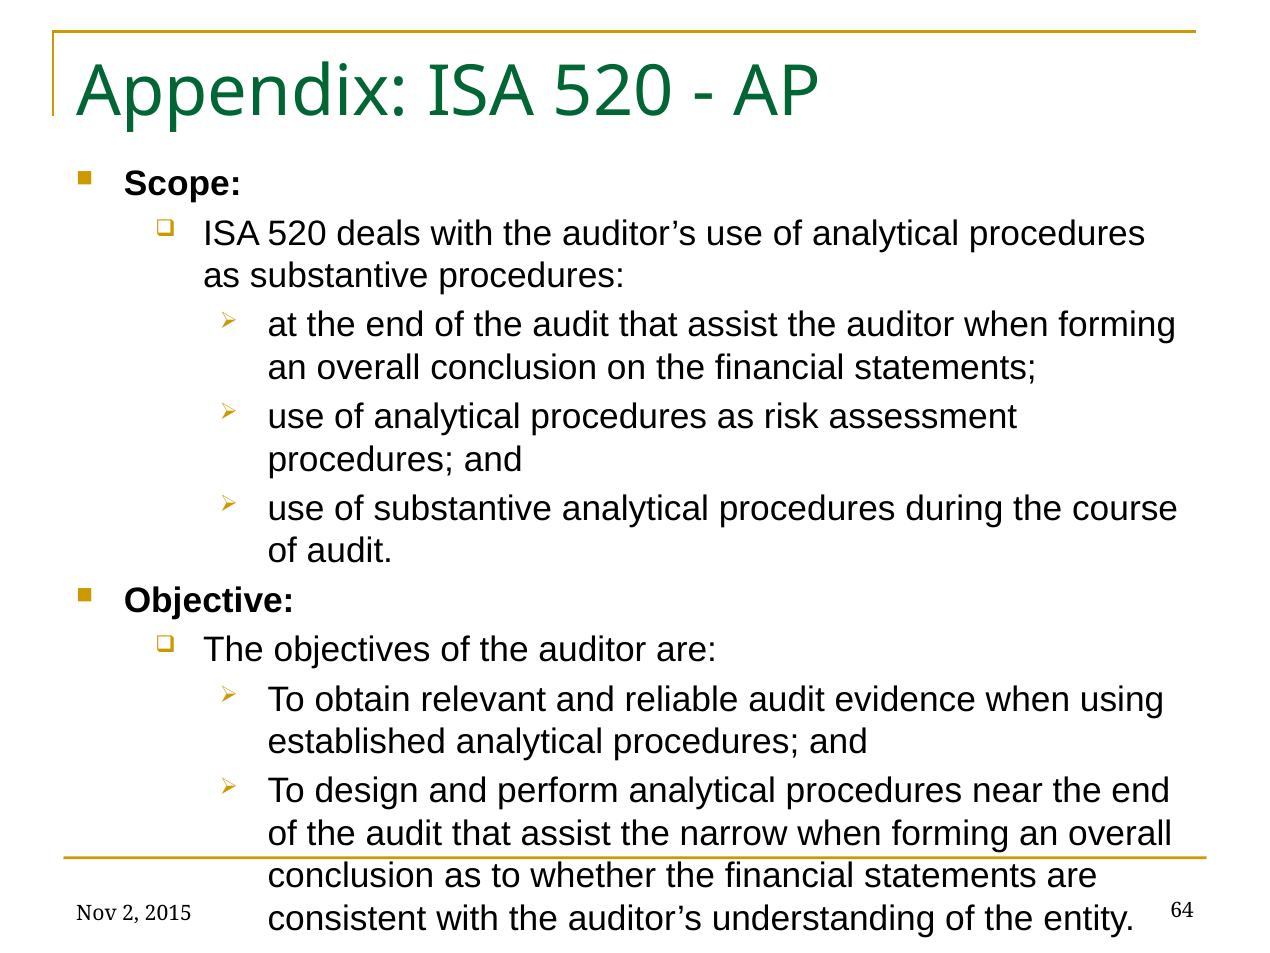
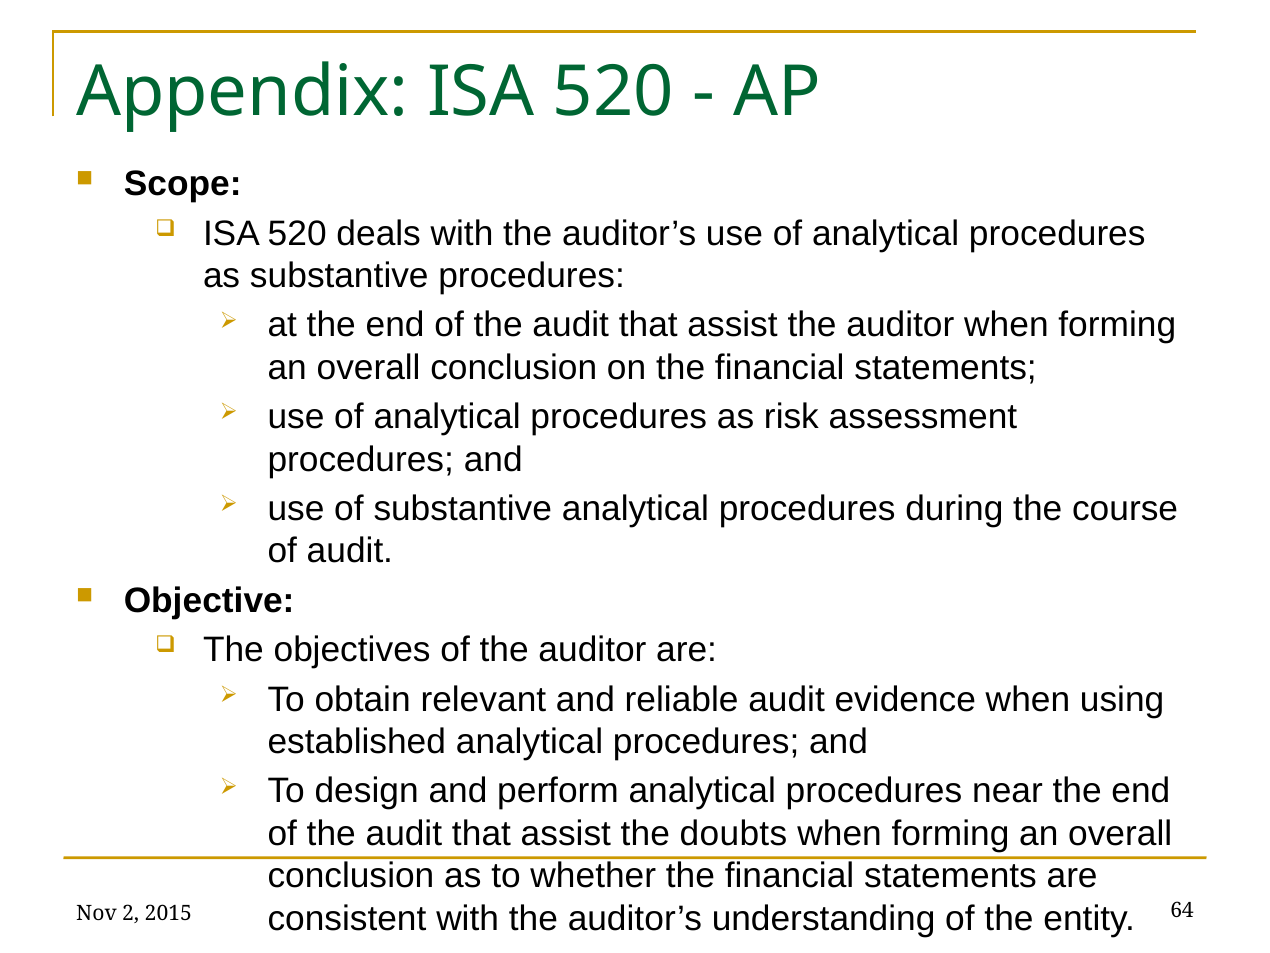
narrow: narrow -> doubts (733, 833)
